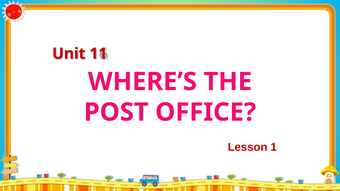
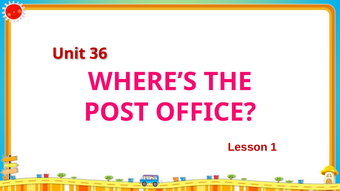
11: 11 -> 36 (98, 54)
